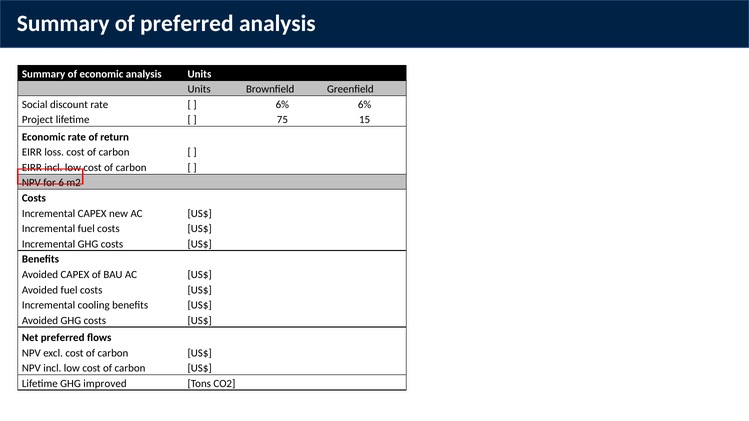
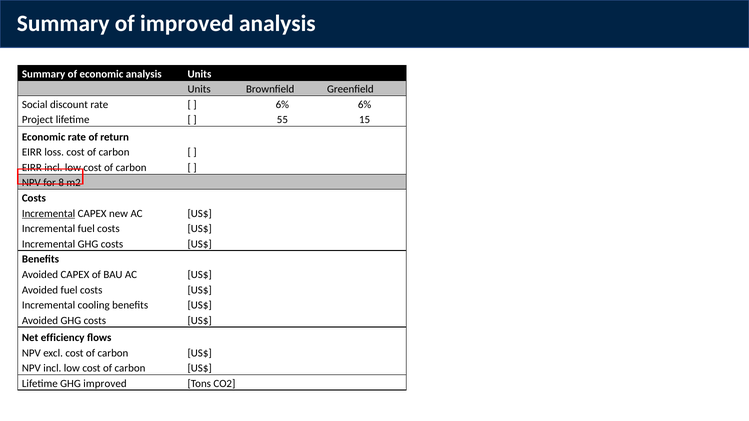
of preferred: preferred -> improved (187, 24)
75: 75 -> 55 (282, 120)
6: 6 -> 8 (61, 183)
Incremental underline: none -> present (49, 214)
Net preferred: preferred -> efficiency (63, 338)
